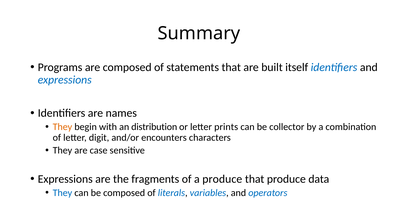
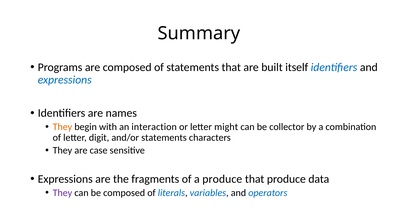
distribution: distribution -> interaction (154, 127)
prints: prints -> might (226, 127)
and/or encounters: encounters -> statements (164, 138)
They colour: blue -> purple (62, 193)
